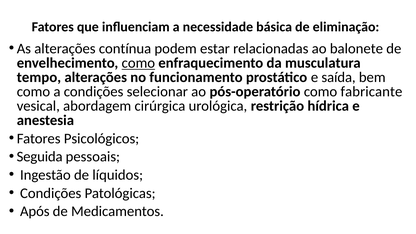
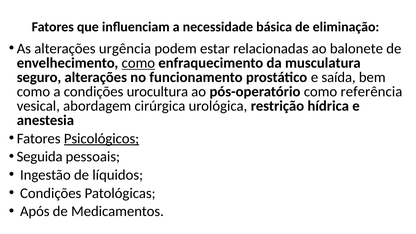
contínua: contínua -> urgência (125, 49)
tempo: tempo -> seguro (39, 77)
selecionar: selecionar -> urocultura (157, 92)
fabricante: fabricante -> referência (371, 92)
Psicológicos underline: none -> present (102, 139)
